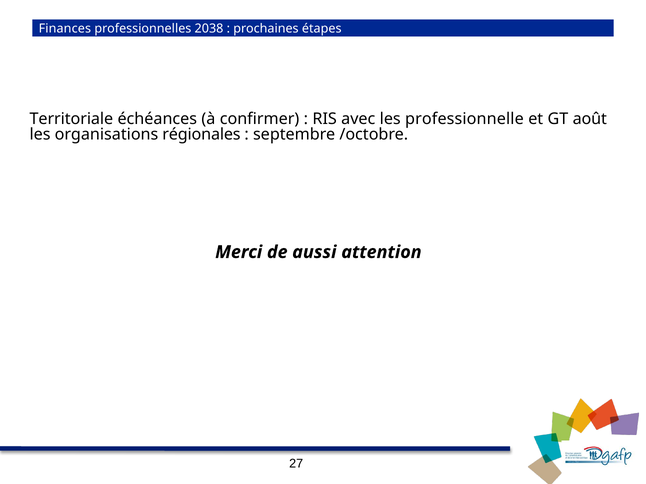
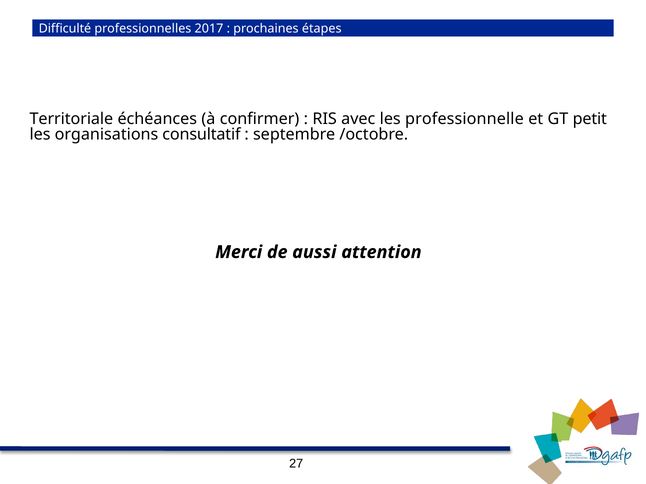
Finances: Finances -> Difficulté (65, 29)
2038: 2038 -> 2017 (209, 29)
août: août -> petit (590, 119)
régionales: régionales -> consultatif (201, 135)
